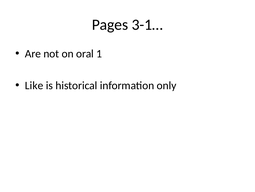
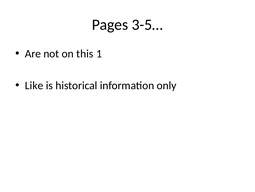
3-1…: 3-1… -> 3-5… (147, 25)
oral: oral -> this (85, 53)
